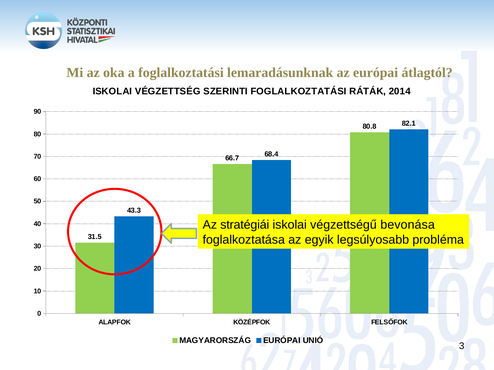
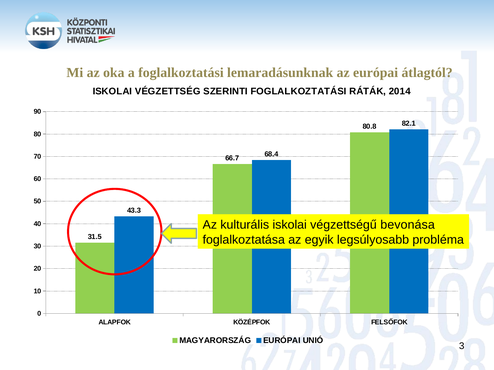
stratégiái: stratégiái -> kulturális (245, 225)
